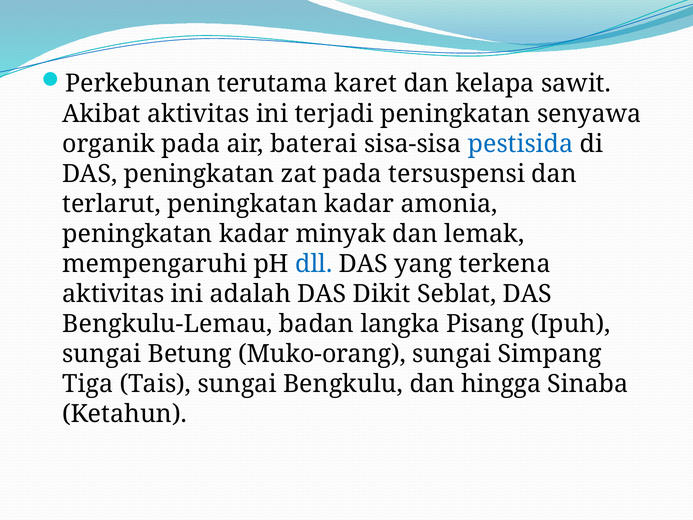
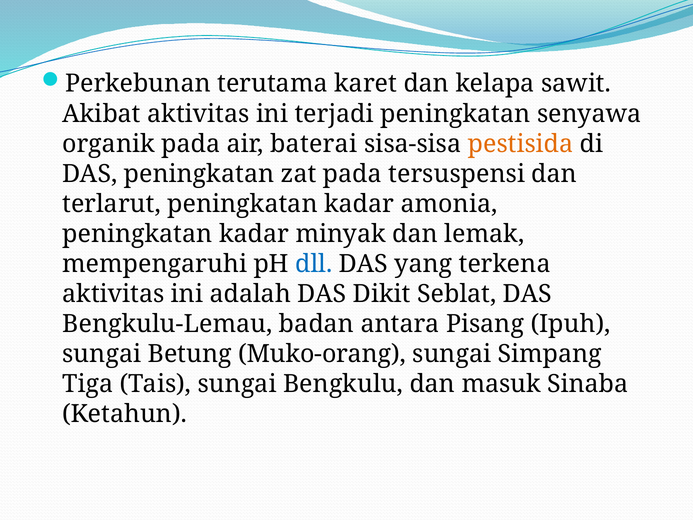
pestisida colour: blue -> orange (521, 144)
langka: langka -> antara (400, 324)
hingga: hingga -> masuk (501, 384)
